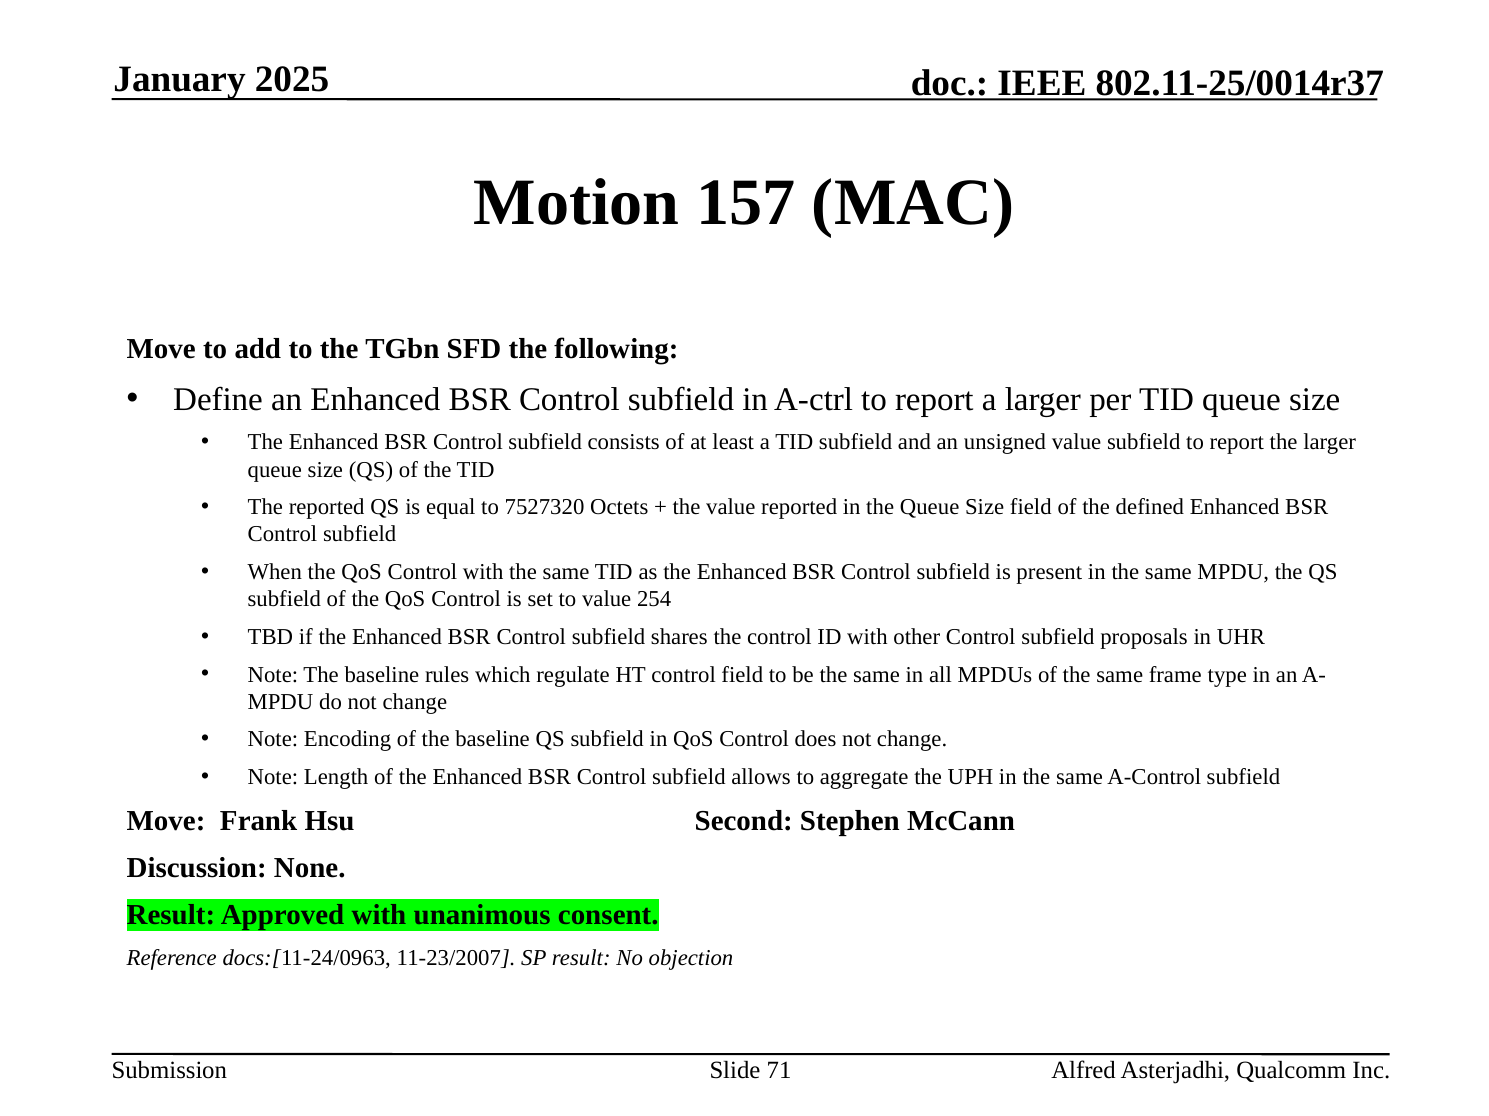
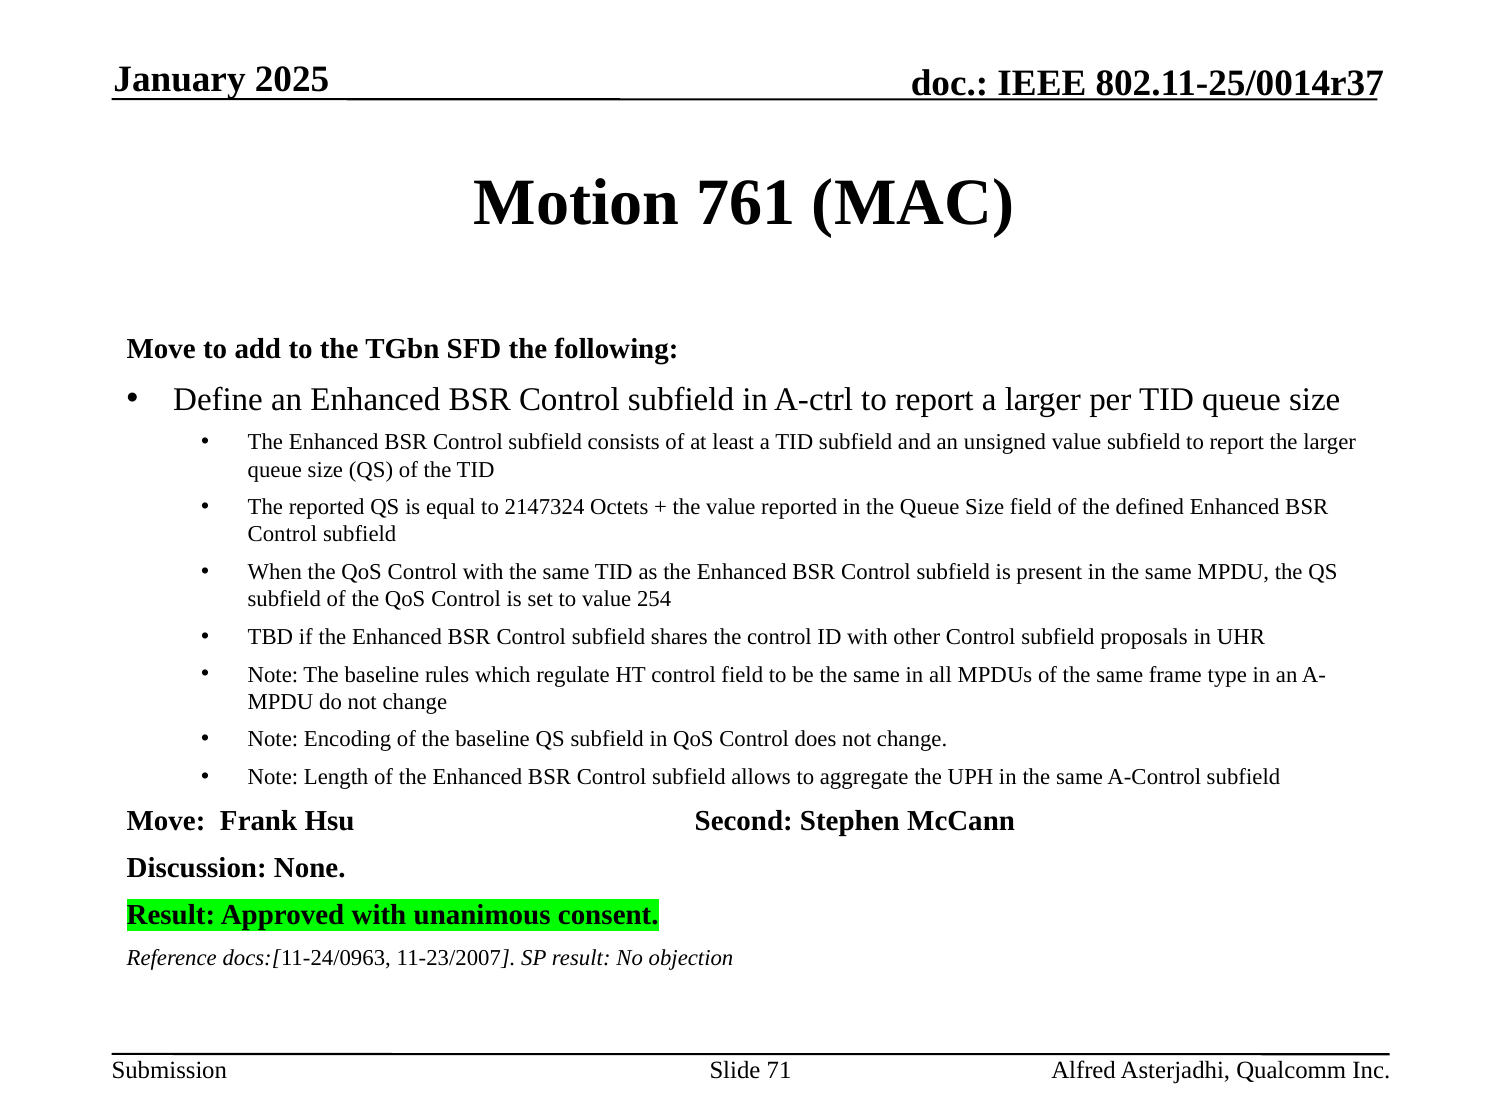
157: 157 -> 761 (746, 203)
7527320: 7527320 -> 2147324 (545, 507)
